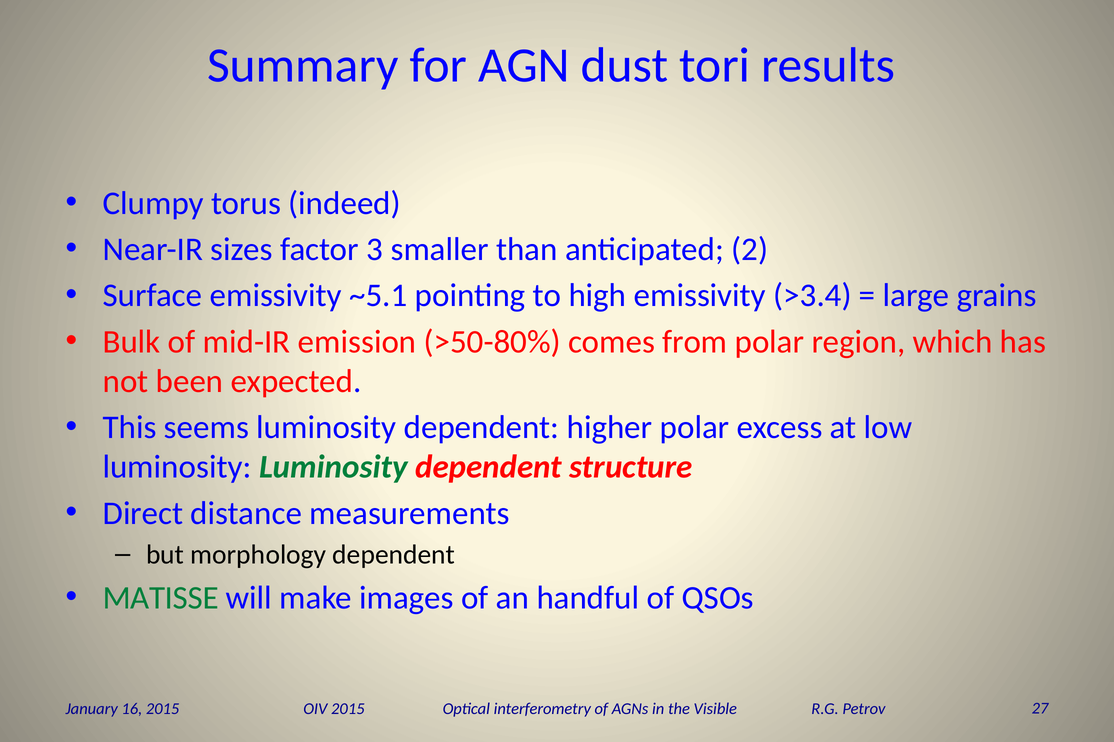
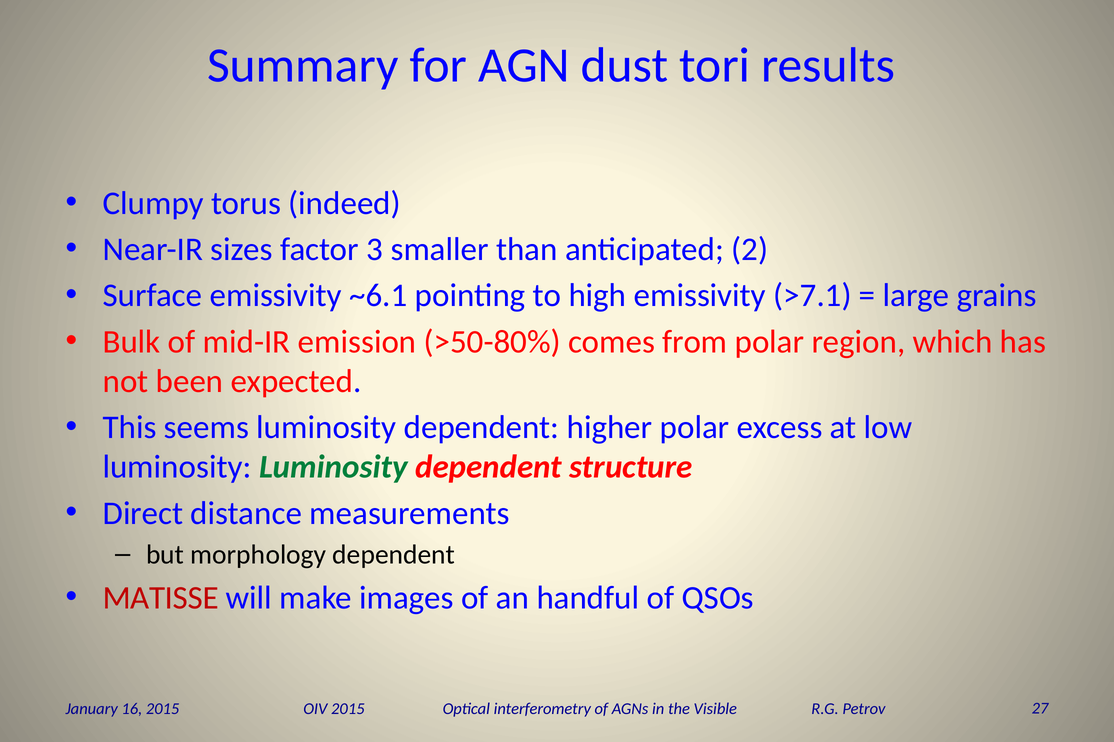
~5.1: ~5.1 -> ~6.1 (378, 296)
>3.4: >3.4 -> >7.1 (812, 296)
MATISSE colour: green -> red (161, 598)
